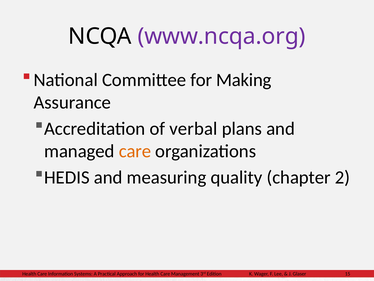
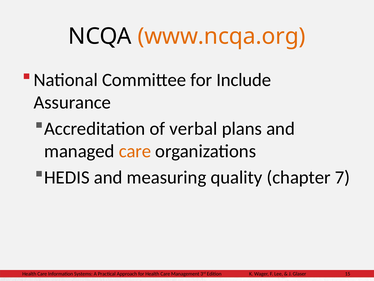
www.ncqa.org colour: purple -> orange (222, 36)
Making: Making -> Include (244, 80)
2: 2 -> 7 (342, 177)
